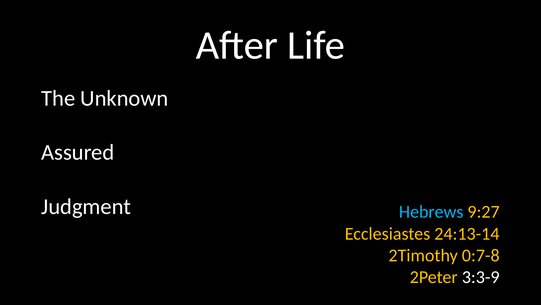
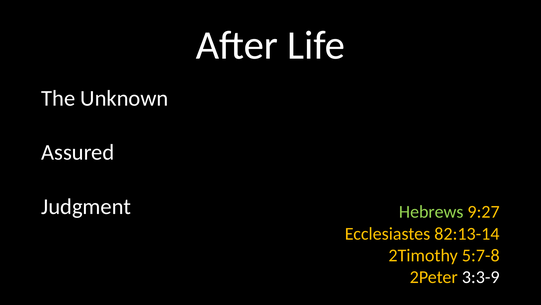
Hebrews colour: light blue -> light green (431, 212)
24:13-14: 24:13-14 -> 82:13-14 (467, 233)
0:7-8: 0:7-8 -> 5:7-8 (481, 255)
